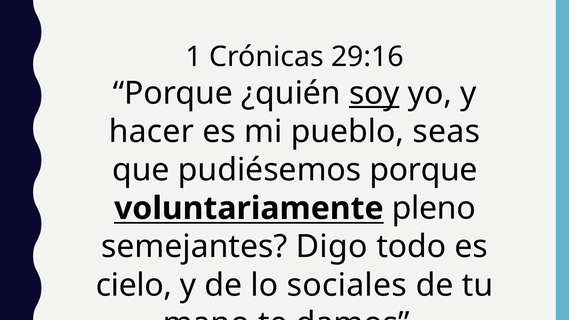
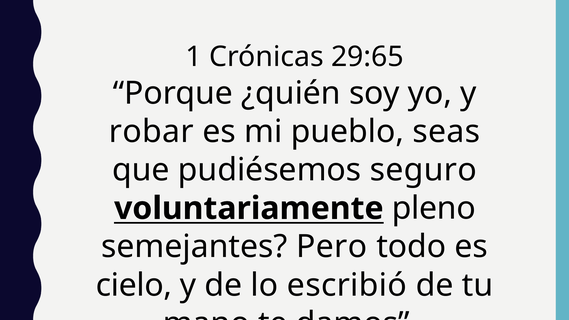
29:16: 29:16 -> 29:65 (367, 57)
soy underline: present -> none (374, 93)
hacer: hacer -> robar (151, 132)
pudiésemos porque: porque -> seguro (423, 170)
Digo: Digo -> Pero (332, 247)
sociales: sociales -> escribió (347, 285)
